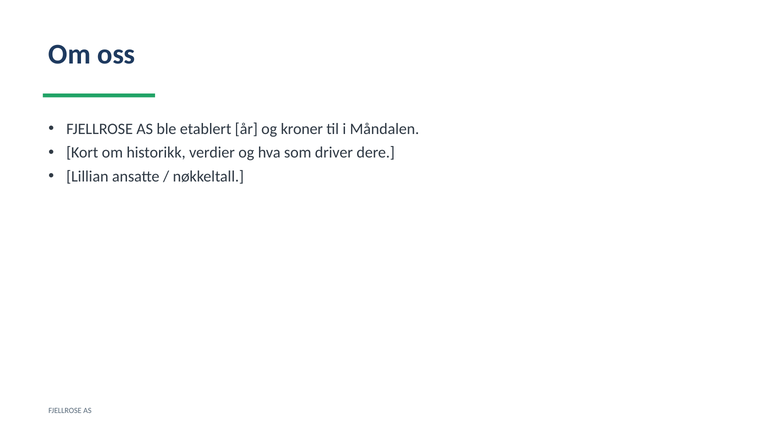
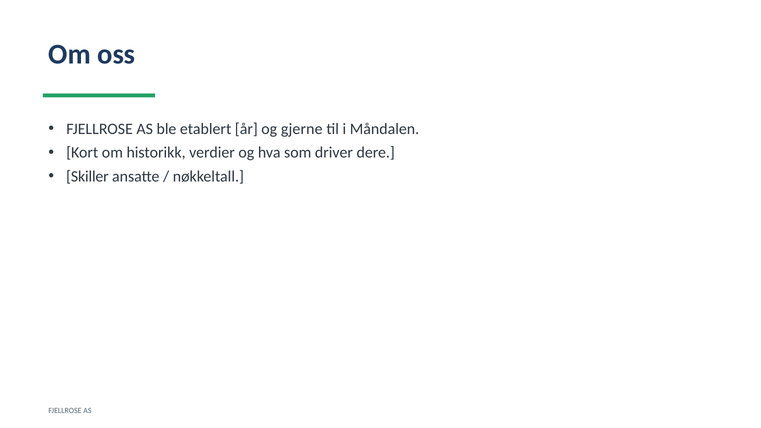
kroner: kroner -> gjerne (302, 129)
Lillian: Lillian -> Skiller (87, 176)
